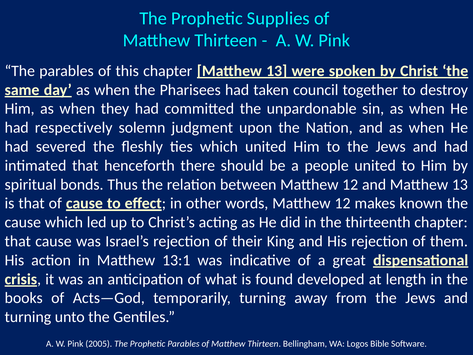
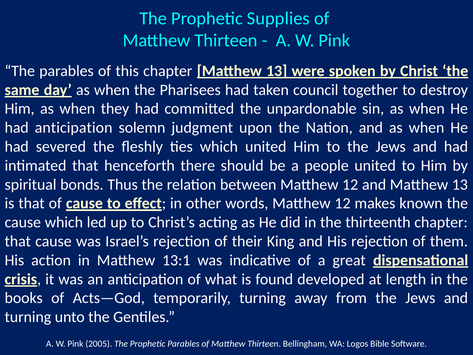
had respectively: respectively -> anticipation (74, 128)
